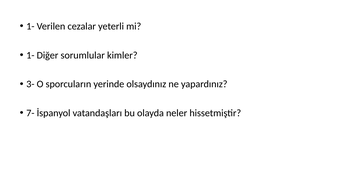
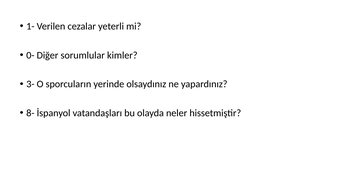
1-: 1- -> 0- (30, 55)
7-: 7- -> 8- (30, 113)
